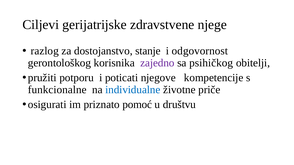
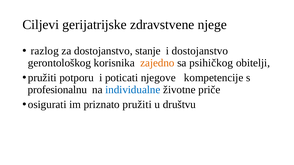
i odgovornost: odgovornost -> dostojanstvo (200, 51)
zajedno colour: purple -> orange (157, 63)
funkcionalne: funkcionalne -> profesionalnu (57, 90)
priznato pomoć: pomoć -> pružiti (137, 105)
